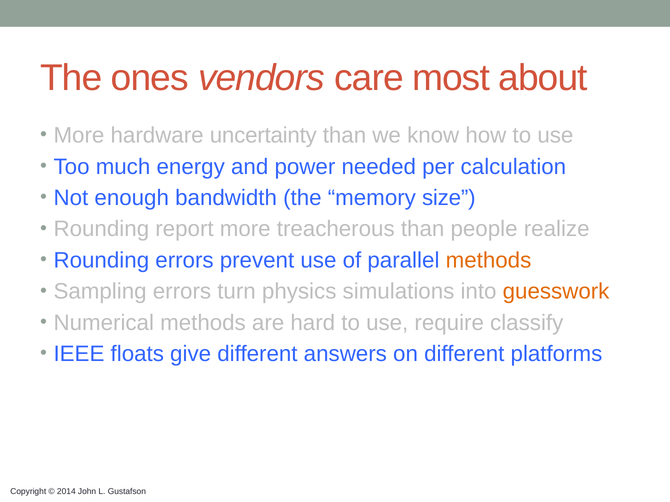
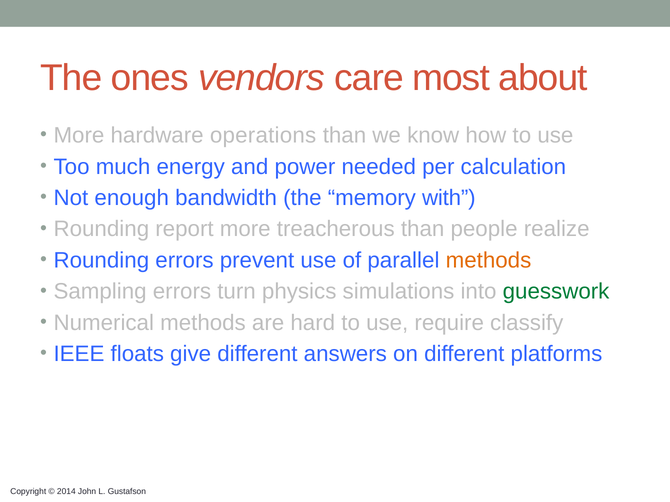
uncertainty: uncertainty -> operations (263, 136)
size: size -> with (449, 198)
guesswork colour: orange -> green (556, 292)
